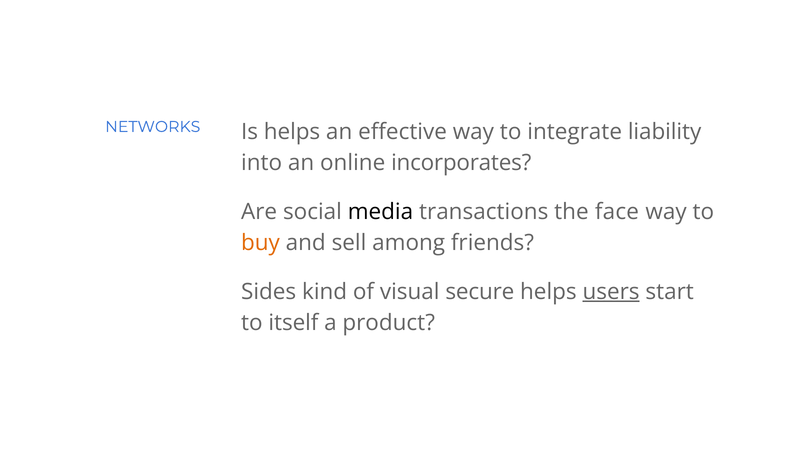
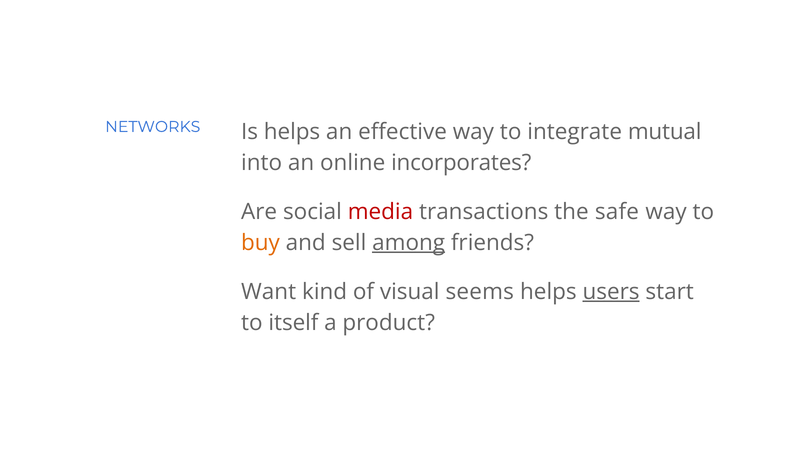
liability: liability -> mutual (665, 132)
media colour: black -> red (380, 212)
face: face -> safe (617, 212)
among underline: none -> present (409, 243)
Sides: Sides -> Want (269, 292)
secure: secure -> seems (480, 292)
